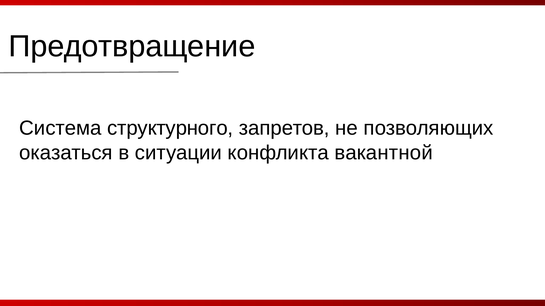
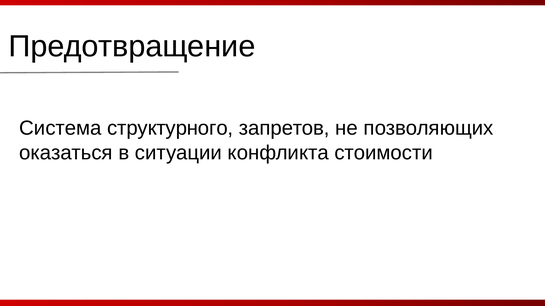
вакантной: вакантной -> стоимости (384, 153)
